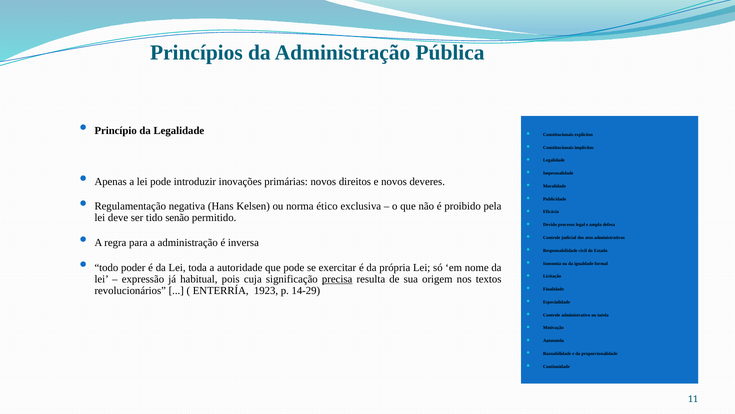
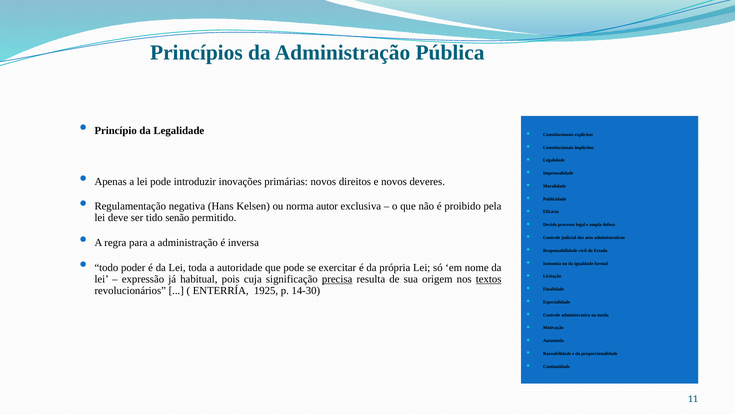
ético: ético -> autor (327, 206)
textos underline: none -> present (489, 279)
1923: 1923 -> 1925 (266, 290)
14-29: 14-29 -> 14-30 (306, 290)
